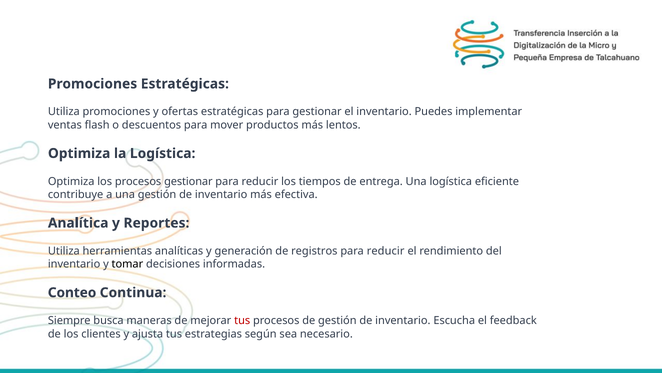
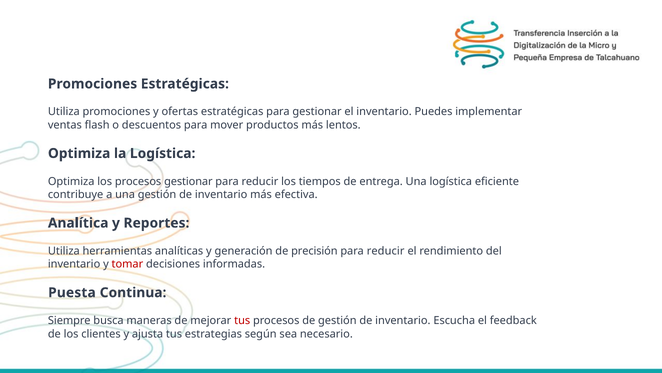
registros: registros -> precisión (314, 251)
tomar colour: black -> red (127, 264)
Conteo: Conteo -> Puesta (72, 292)
